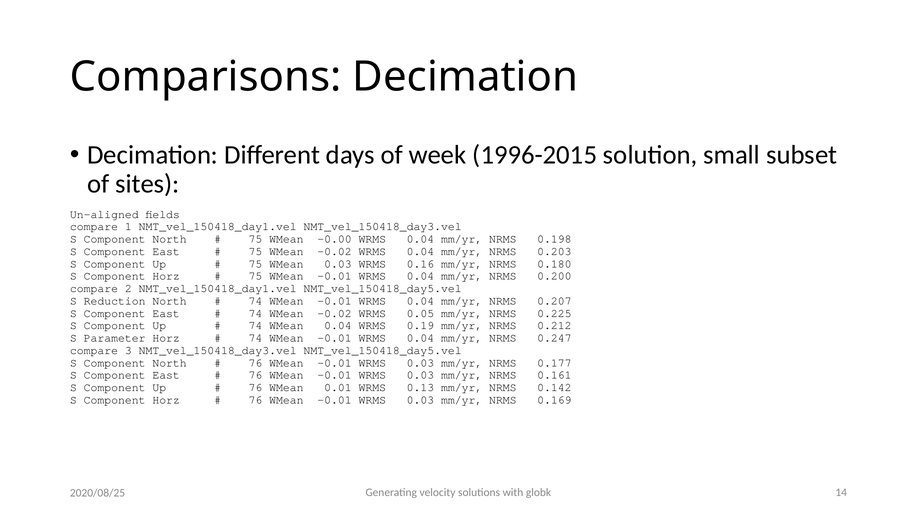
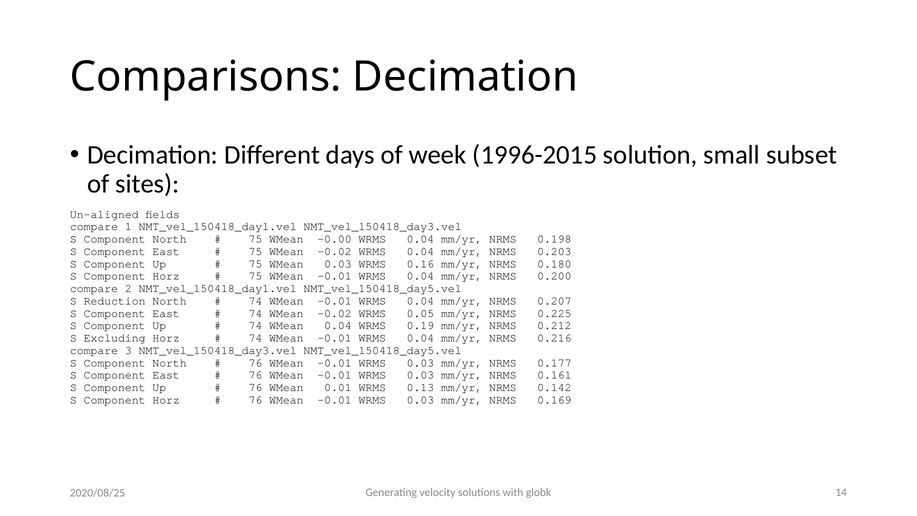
Parameter: Parameter -> Excluding (115, 338)
0.247: 0.247 -> 0.216 (554, 338)
